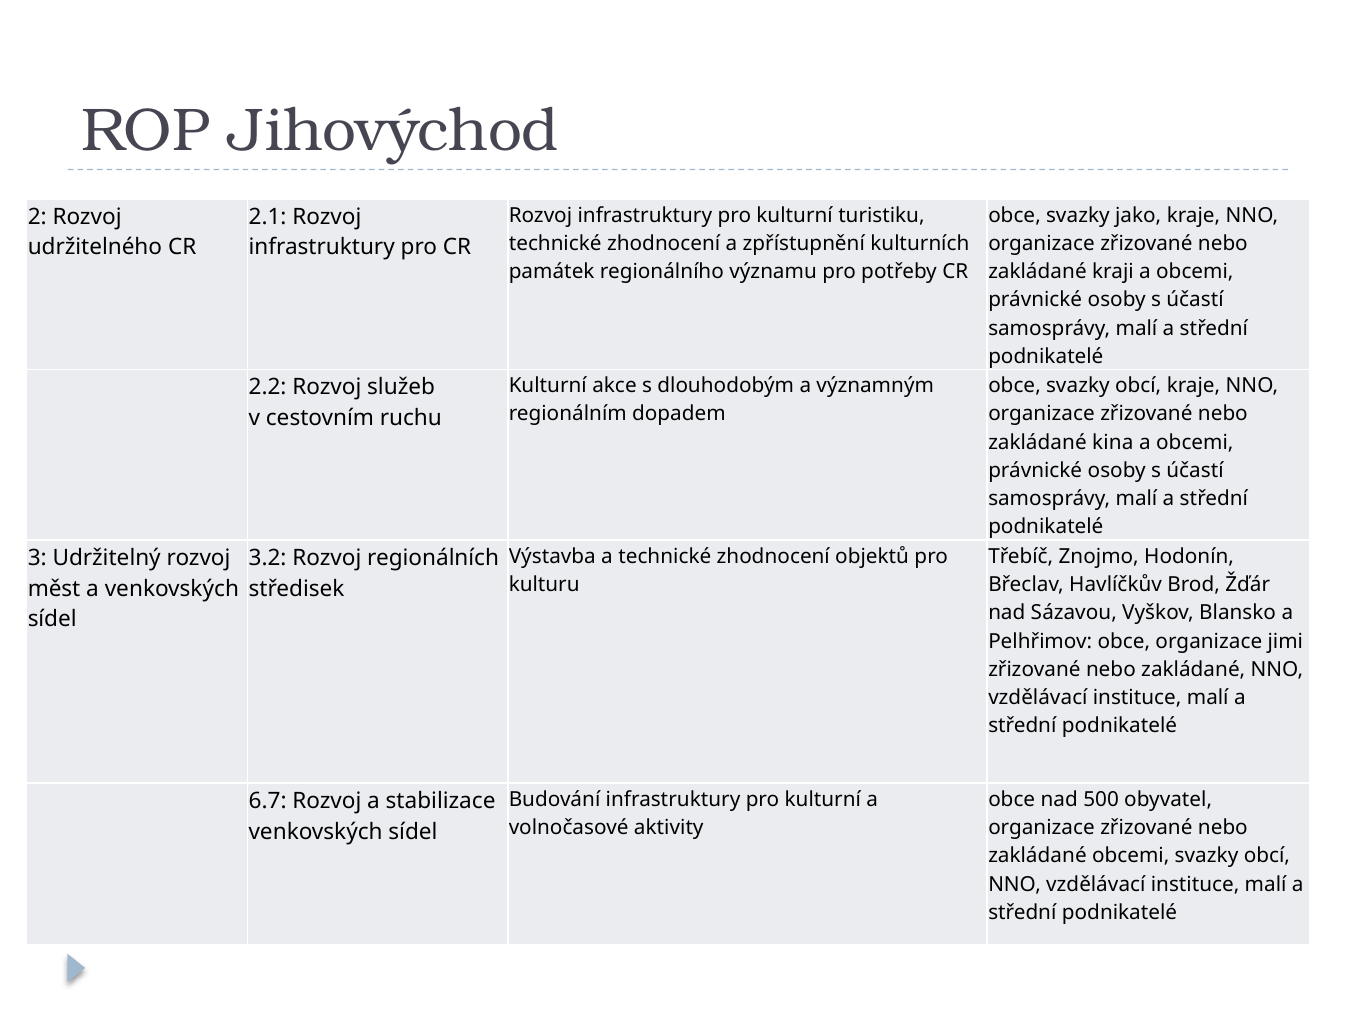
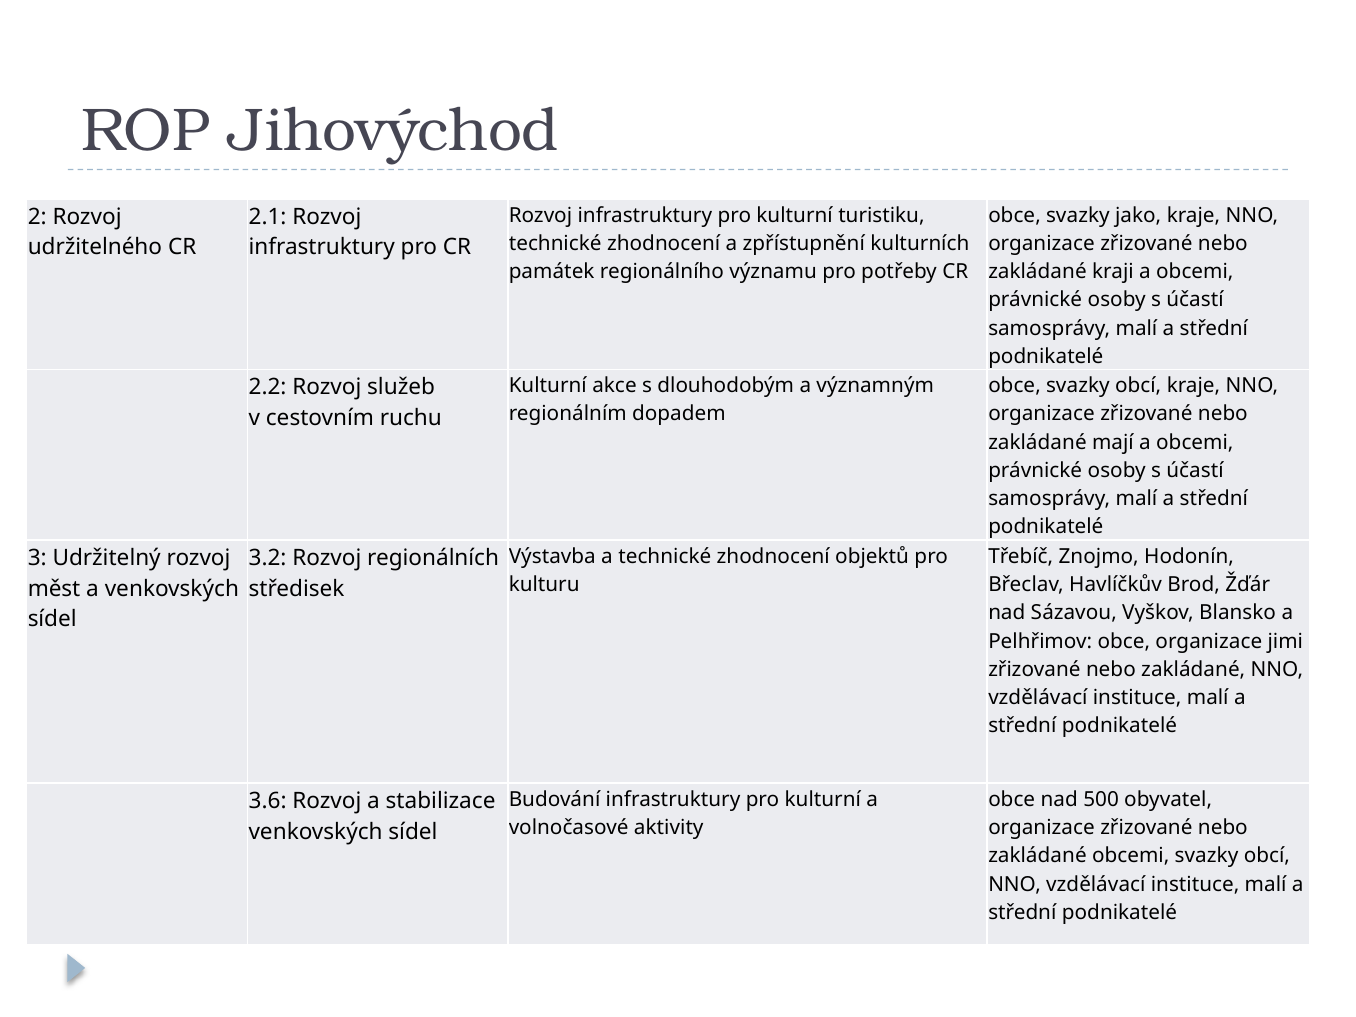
kina: kina -> mají (1113, 442)
6.7: 6.7 -> 3.6 (268, 801)
